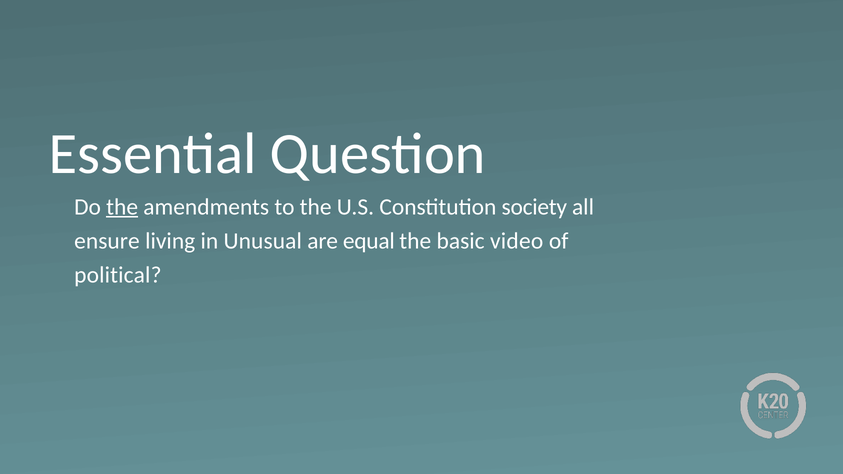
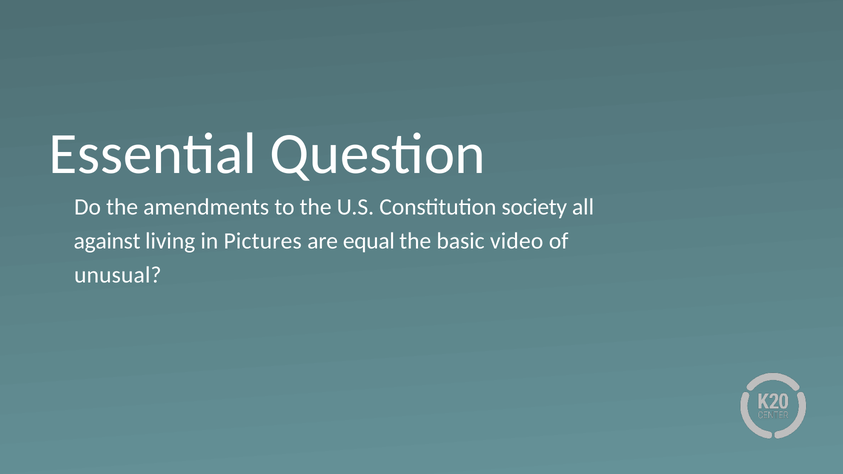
the underline: present -> none (122, 207)
ensure: ensure -> against (107, 241)
Unusual: Unusual -> Pictures (263, 241)
political: political -> unusual (118, 275)
